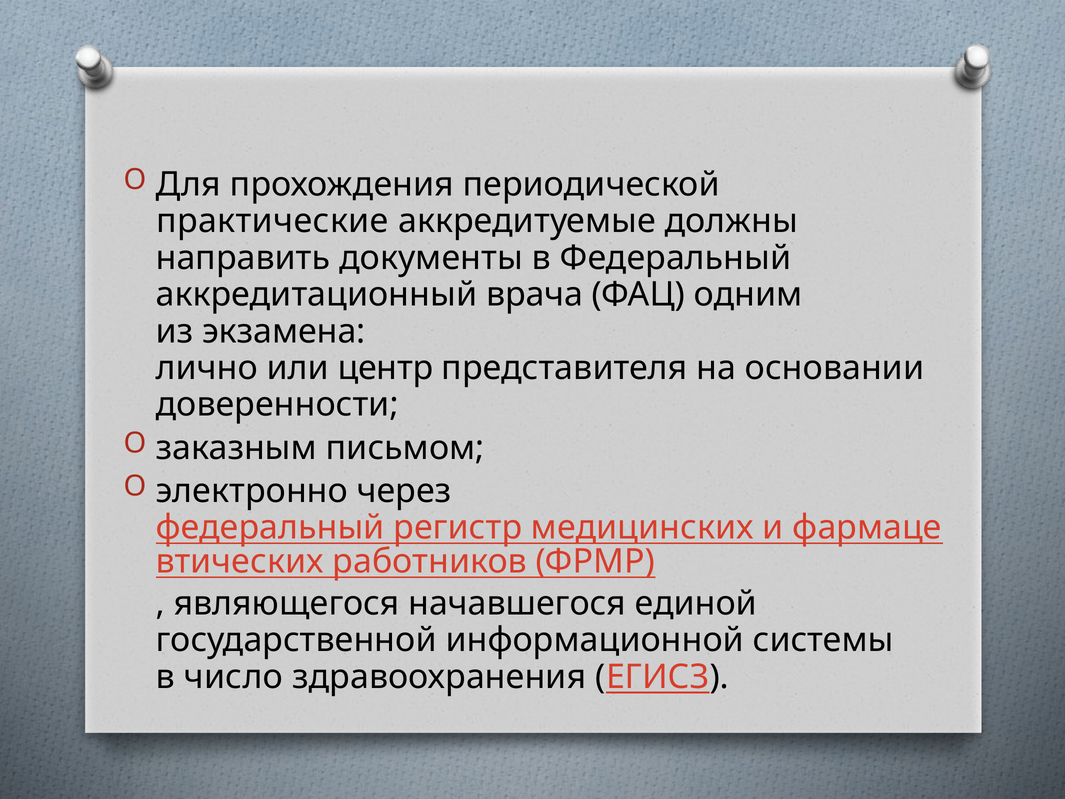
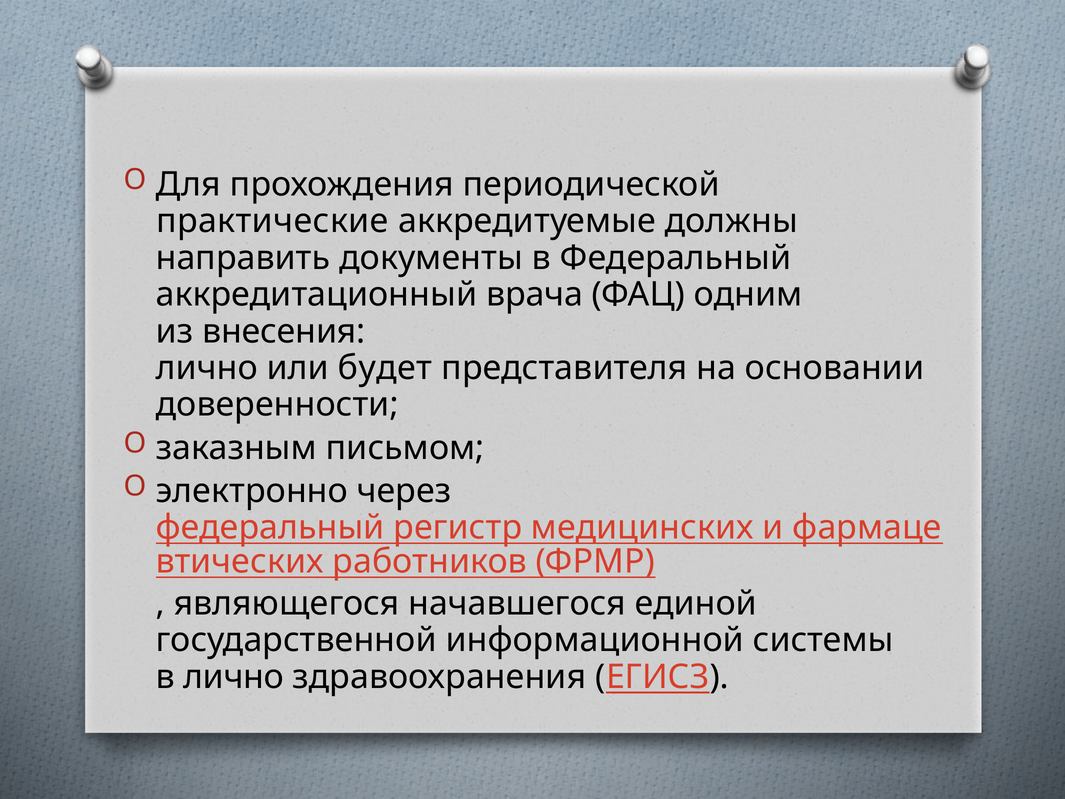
экзамена: экзамена -> внесения (284, 331)
центр: центр -> будет (385, 368)
в число: число -> лично (234, 677)
